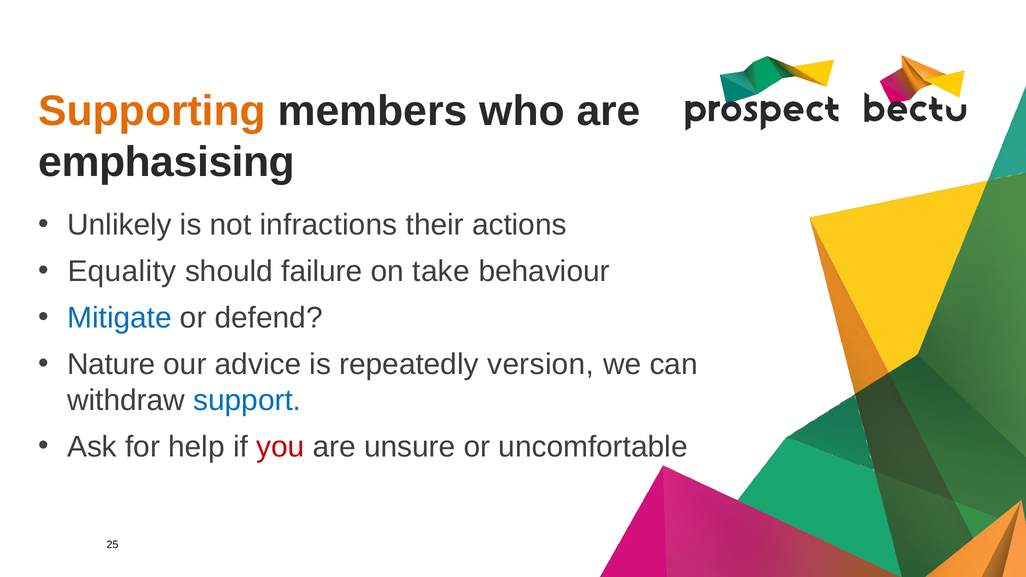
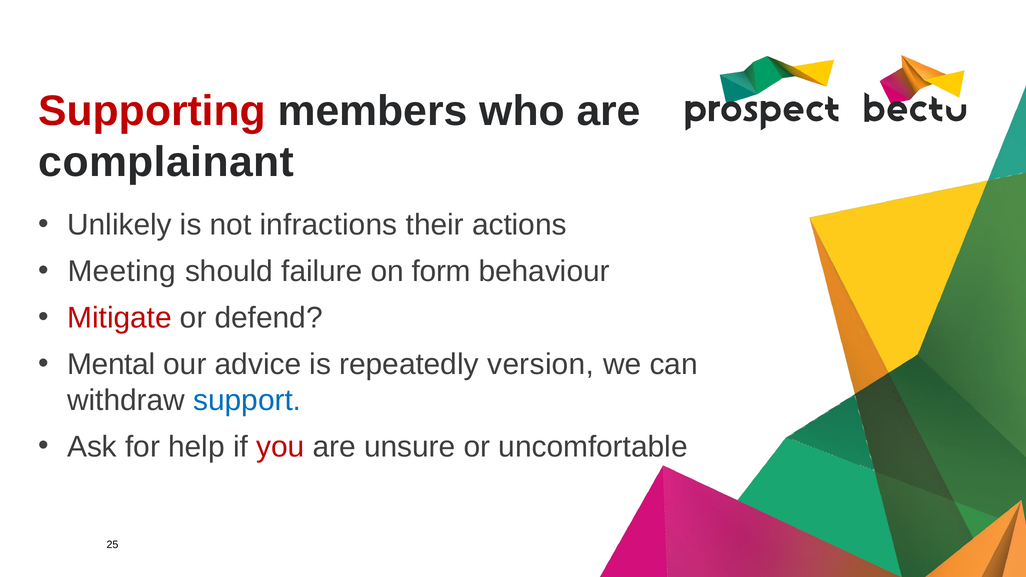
Supporting colour: orange -> red (152, 111)
emphasising: emphasising -> complainant (166, 162)
Equality: Equality -> Meeting (122, 271)
take: take -> form (441, 271)
Mitigate colour: blue -> red (119, 318)
Nature: Nature -> Mental (111, 364)
